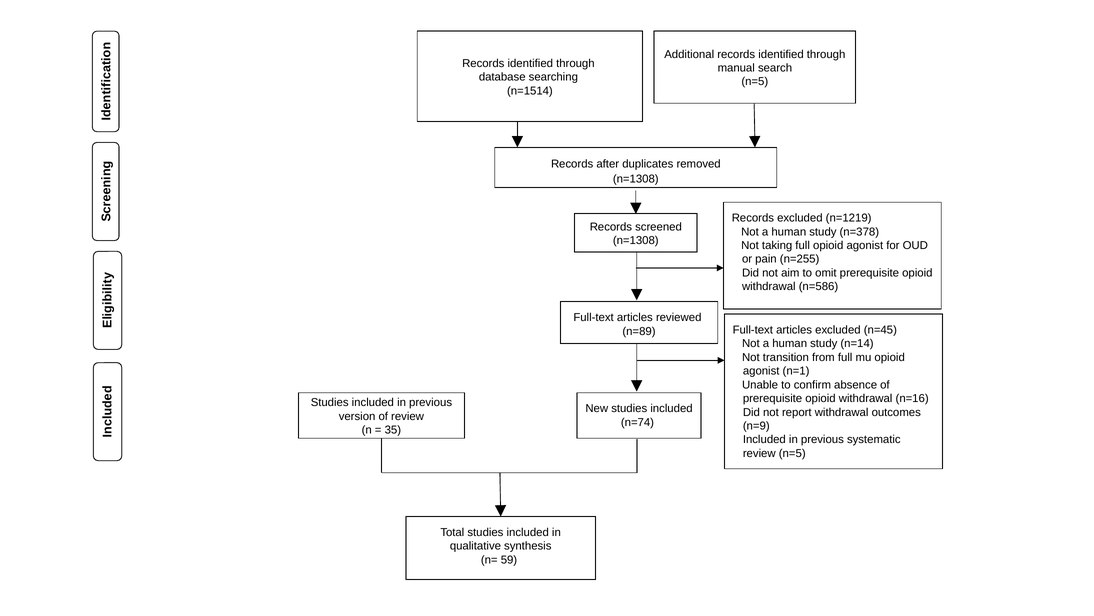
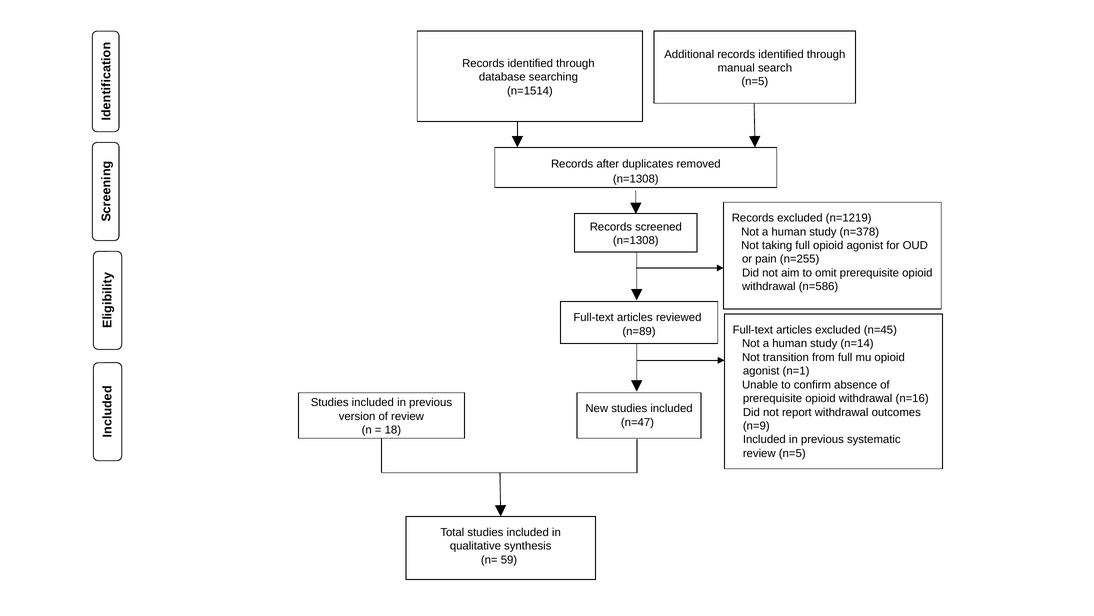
n=74: n=74 -> n=47 (637, 422)
35: 35 -> 18 (393, 430)
